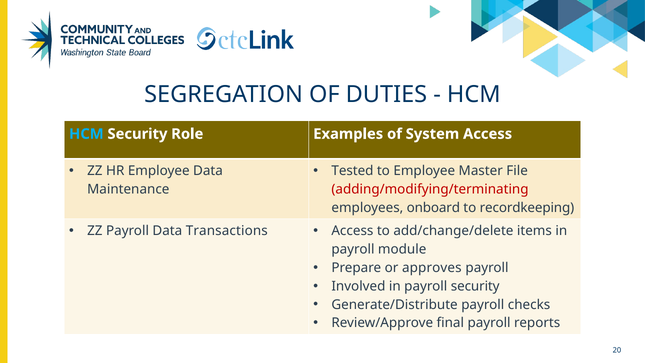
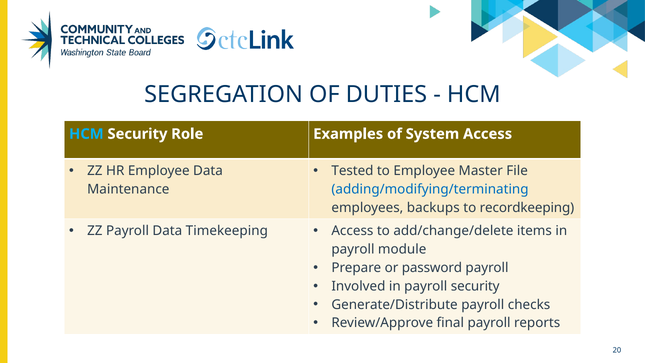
adding/modifying/terminating colour: red -> blue (430, 189)
onboard: onboard -> backups (433, 208)
Transactions: Transactions -> Timekeeping (227, 231)
approves: approves -> password (432, 268)
